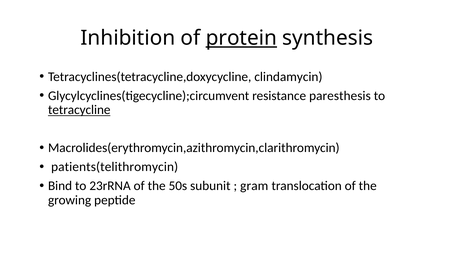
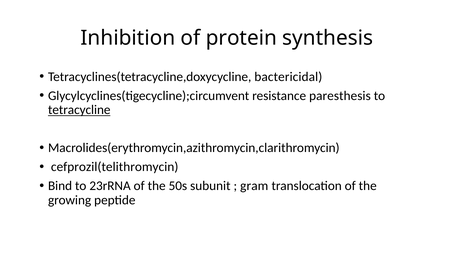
protein underline: present -> none (241, 38)
clindamycin: clindamycin -> bactericidal (288, 77)
patients(telithromycin: patients(telithromycin -> cefprozil(telithromycin (115, 167)
